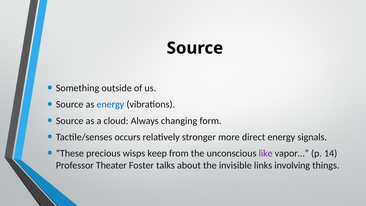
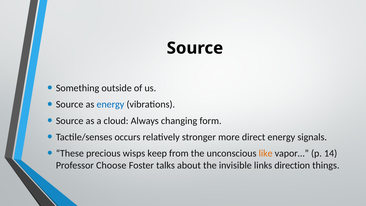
like colour: purple -> orange (266, 153)
Theater: Theater -> Choose (111, 165)
involving: involving -> direction (292, 165)
